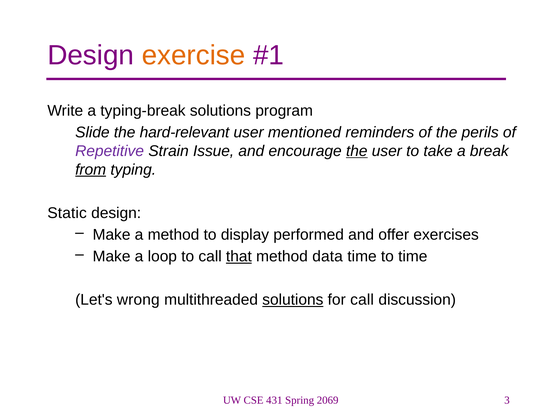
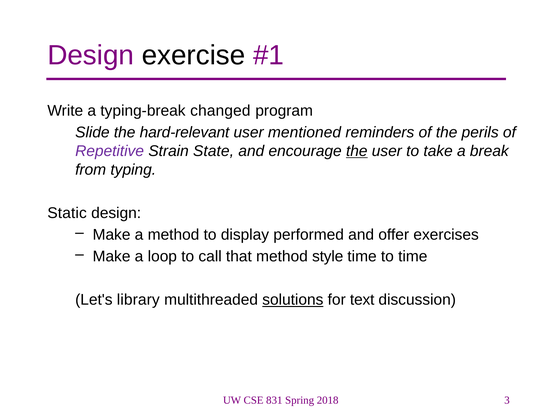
exercise colour: orange -> black (194, 55)
typing-break solutions: solutions -> changed (220, 111)
Issue: Issue -> State (214, 151)
from underline: present -> none (91, 170)
that underline: present -> none (239, 256)
data: data -> style (328, 256)
wrong: wrong -> library (138, 300)
for call: call -> text (362, 300)
431: 431 -> 831 (274, 400)
2069: 2069 -> 2018 (328, 400)
